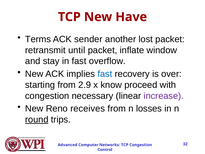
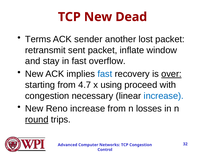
Have: Have -> Dead (131, 17)
until: until -> sent (77, 50)
over underline: none -> present (171, 74)
2.9: 2.9 -> 4.7 (85, 85)
know: know -> using (111, 85)
increase colour: purple -> blue (164, 96)
Reno receives: receives -> increase (88, 108)
